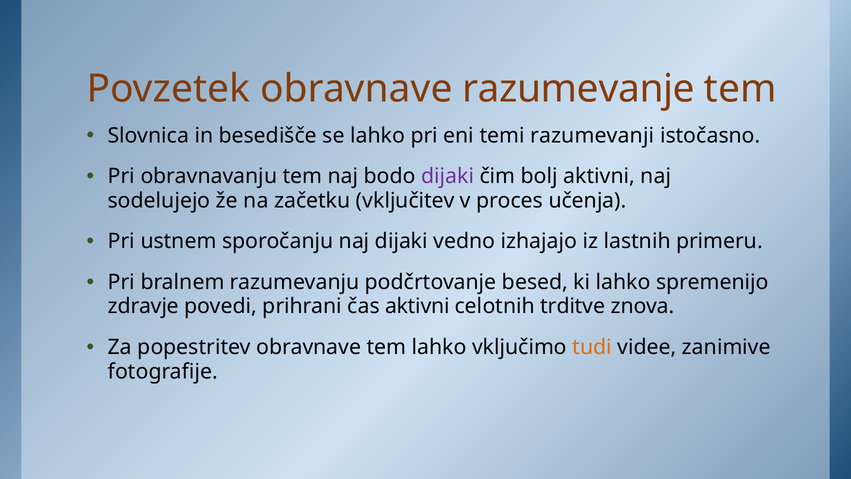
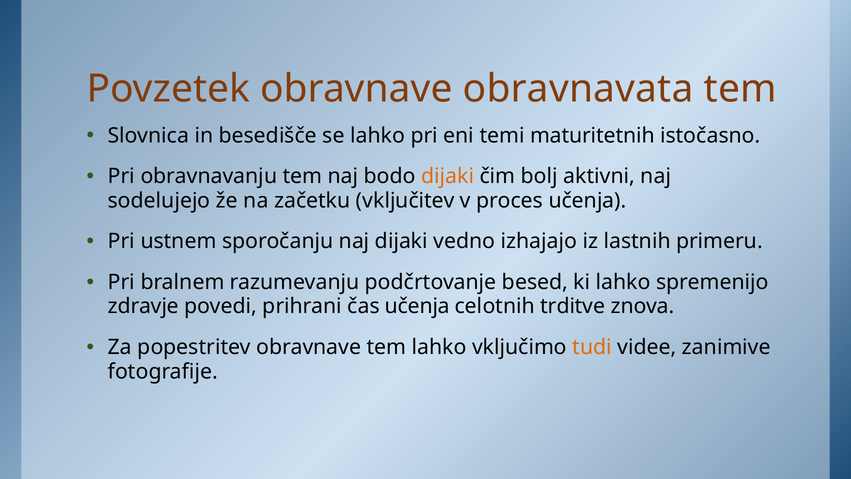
razumevanje: razumevanje -> obravnavata (578, 89)
razumevanji: razumevanji -> maturitetnih (592, 135)
dijaki colour: purple -> orange (448, 176)
čas aktivni: aktivni -> učenja (417, 306)
